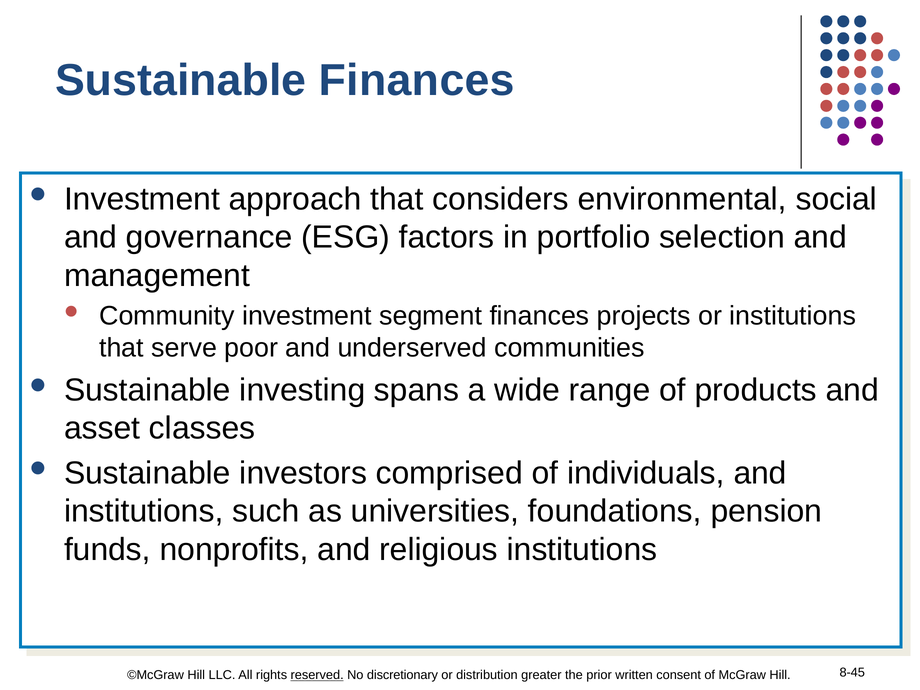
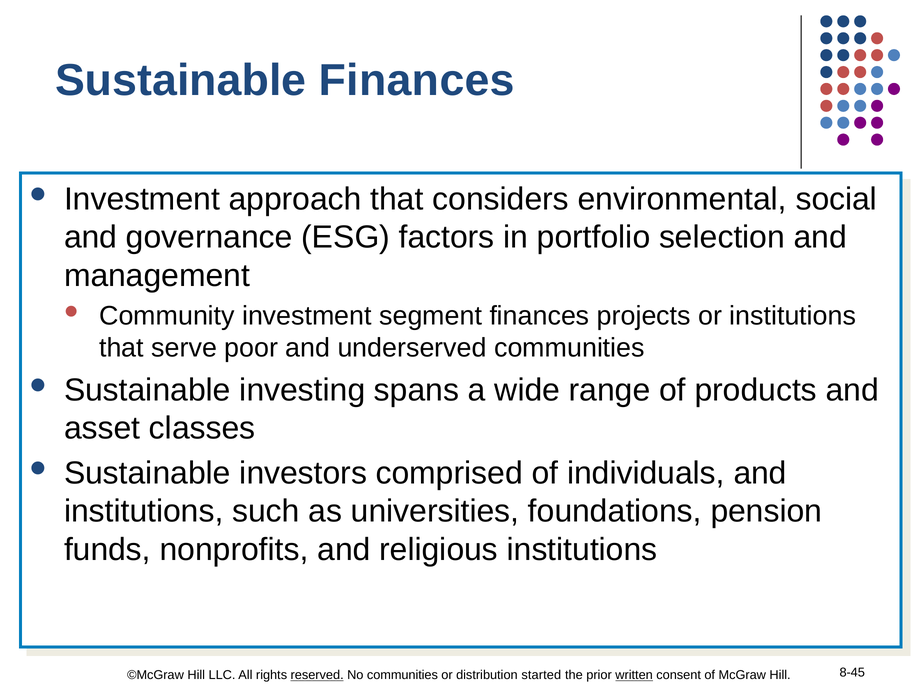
No discretionary: discretionary -> communities (402, 675)
greater: greater -> started (541, 675)
written underline: none -> present (634, 675)
